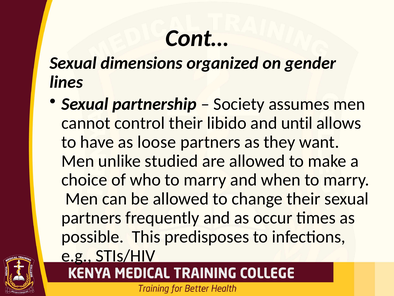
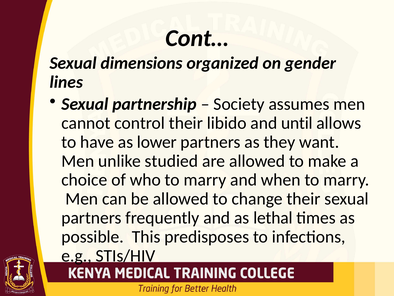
loose: loose -> lower (157, 142)
occur: occur -> lethal (273, 217)
